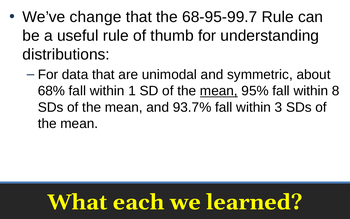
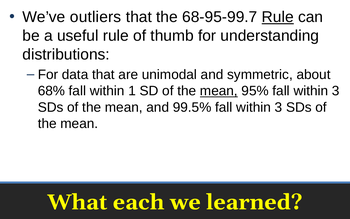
change: change -> outliers (96, 17)
Rule underline: none -> present (278, 17)
95% fall within 8: 8 -> 3 (336, 91)
93.7%: 93.7% -> 99.5% (192, 107)
